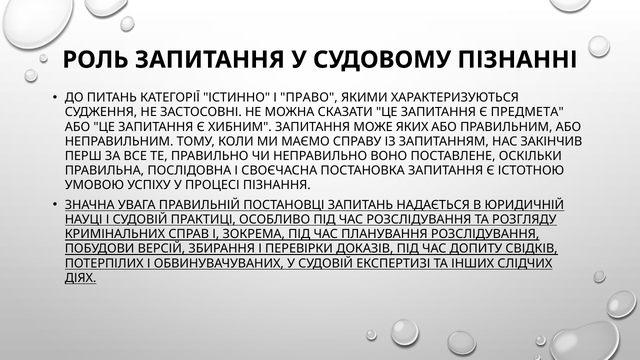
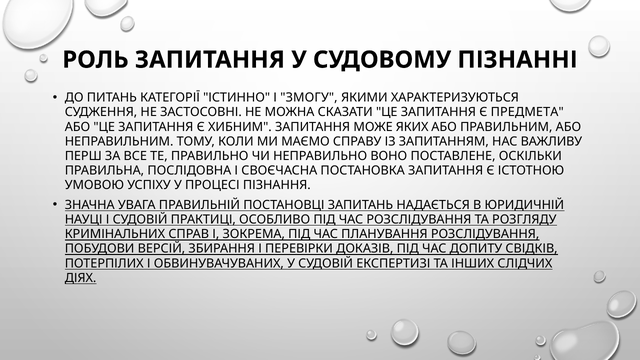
ПРАВО: ПРАВО -> ЗМОГУ (309, 98)
ЗАКІНЧИВ: ЗАКІНЧИВ -> ВАЖЛИВУ (551, 141)
